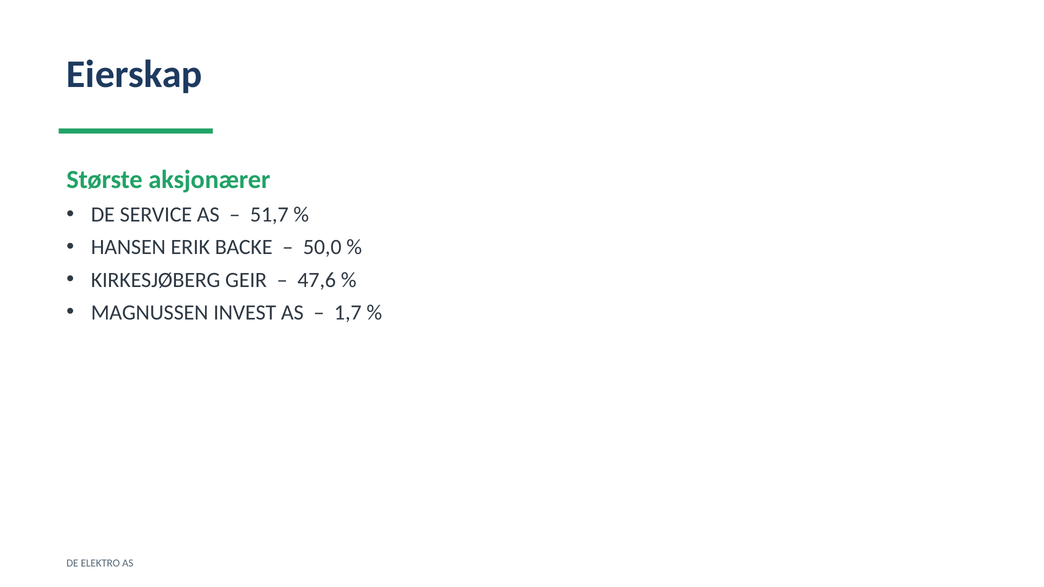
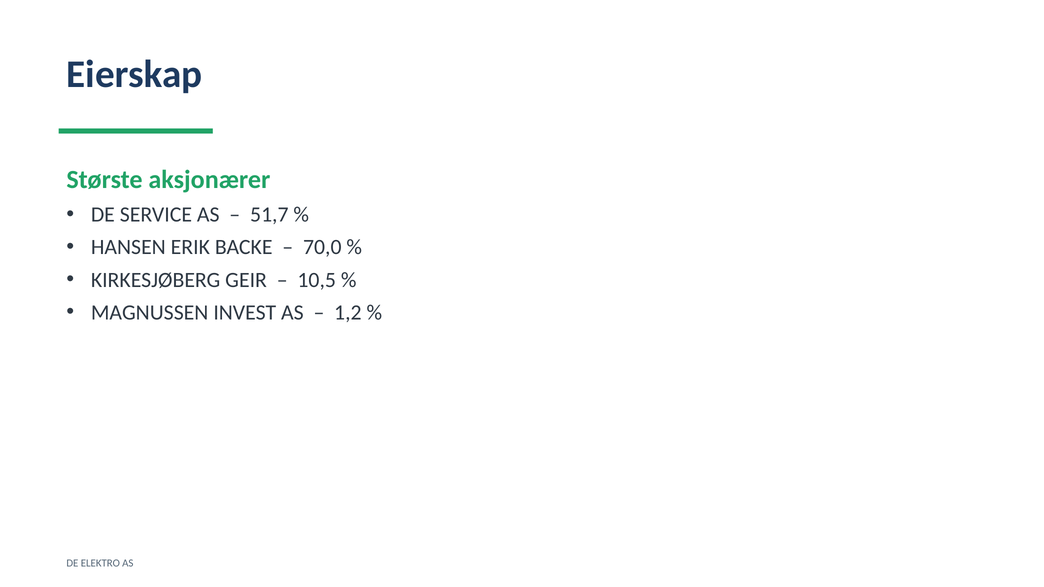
50,0: 50,0 -> 70,0 (322, 247)
47,6: 47,6 -> 10,5 (317, 280)
1,7: 1,7 -> 1,2 (348, 313)
